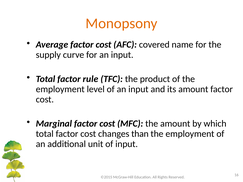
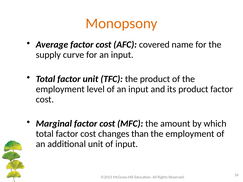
factor rule: rule -> unit (91, 79)
its amount: amount -> product (193, 89)
